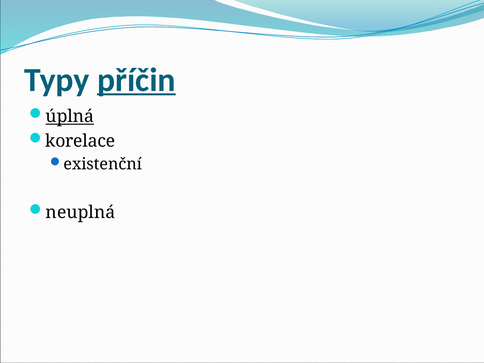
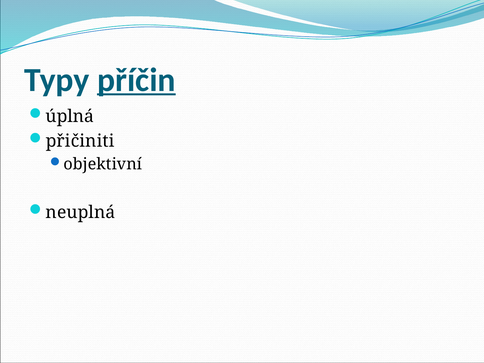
úplná underline: present -> none (70, 117)
korelace: korelace -> přičiniti (80, 141)
existenční: existenční -> objektivní (103, 164)
